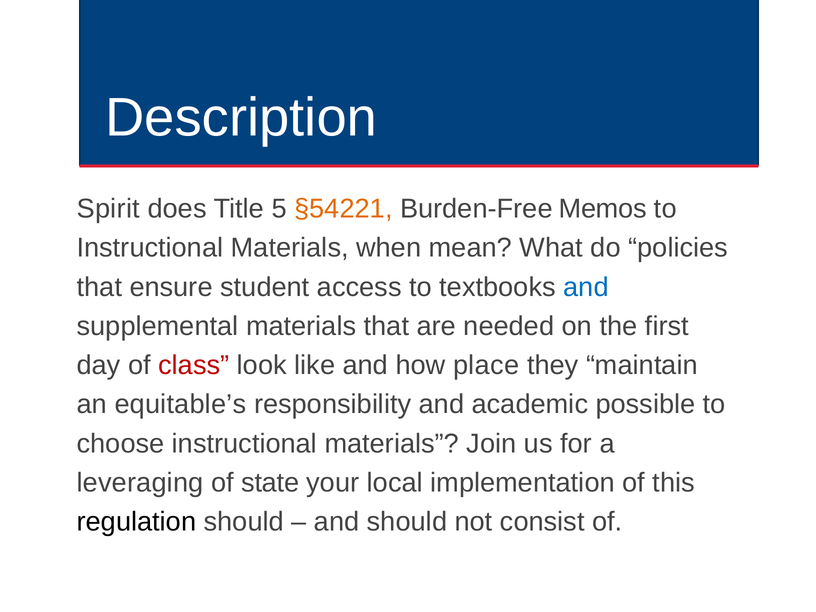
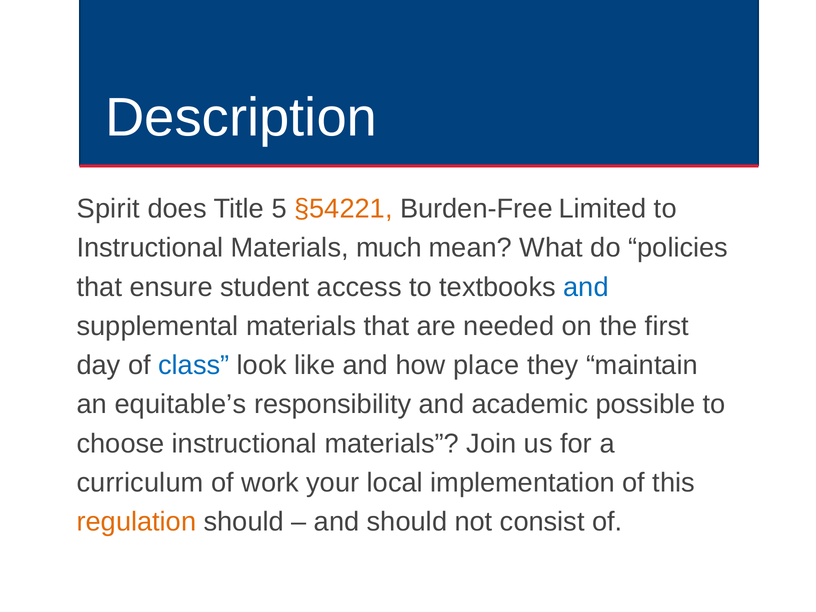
Memos: Memos -> Limited (603, 209)
when: when -> much (389, 248)
class colour: red -> blue (194, 365)
leveraging: leveraging -> curriculum (140, 483)
state: state -> work (270, 483)
regulation colour: black -> orange (136, 522)
